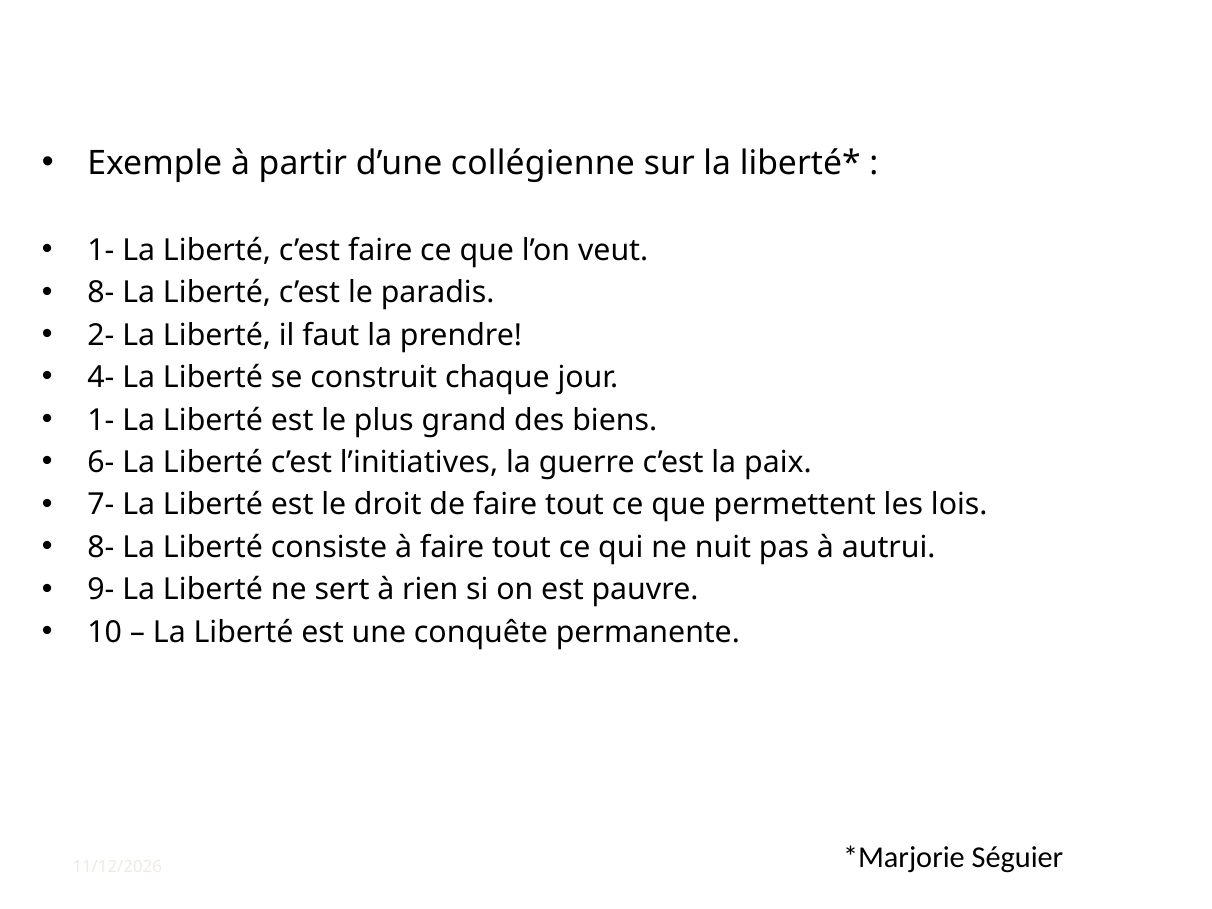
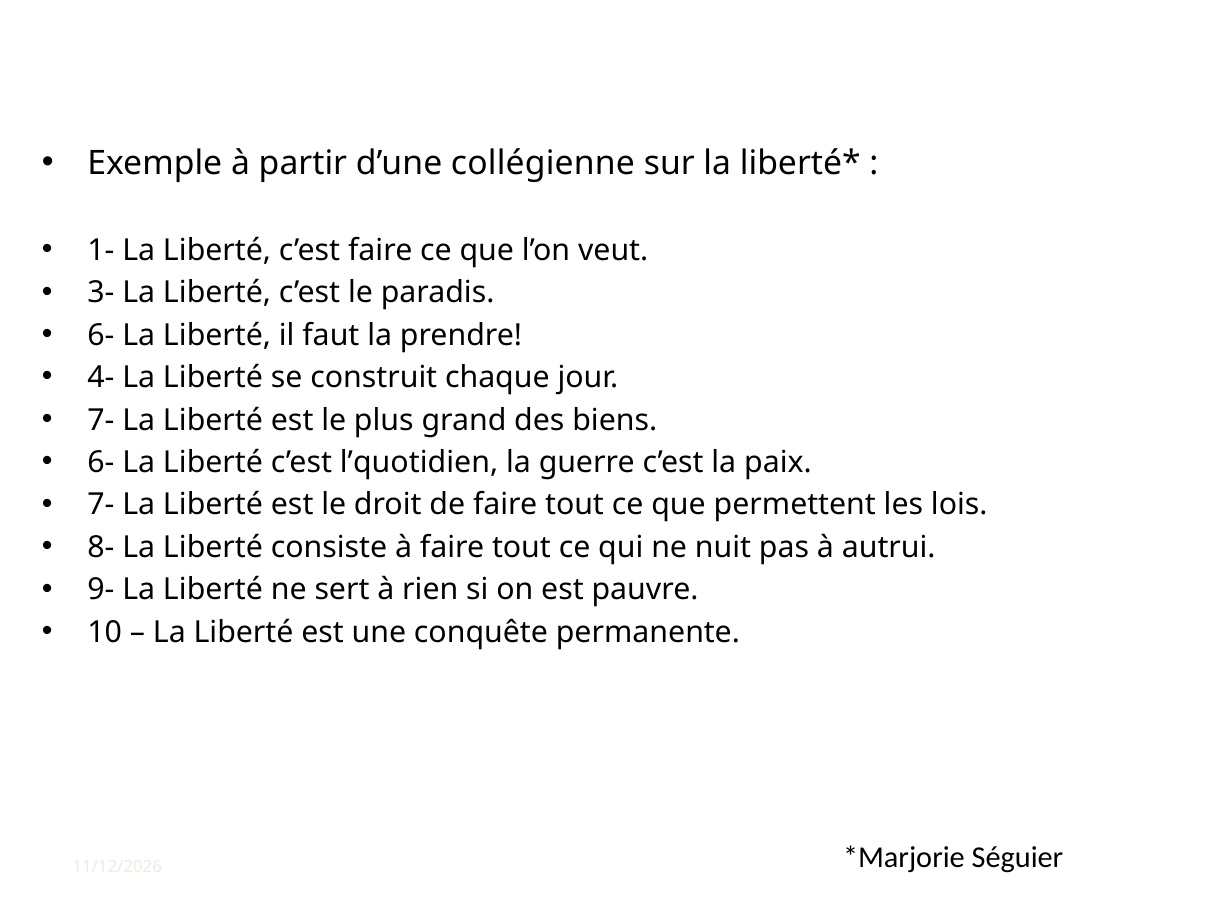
8-: 8- -> 3- (101, 293)
2-: 2- -> 6- (101, 335)
1-: 1- -> 7- (101, 420)
l’initiatives: l’initiatives -> l’quotidien (419, 462)
